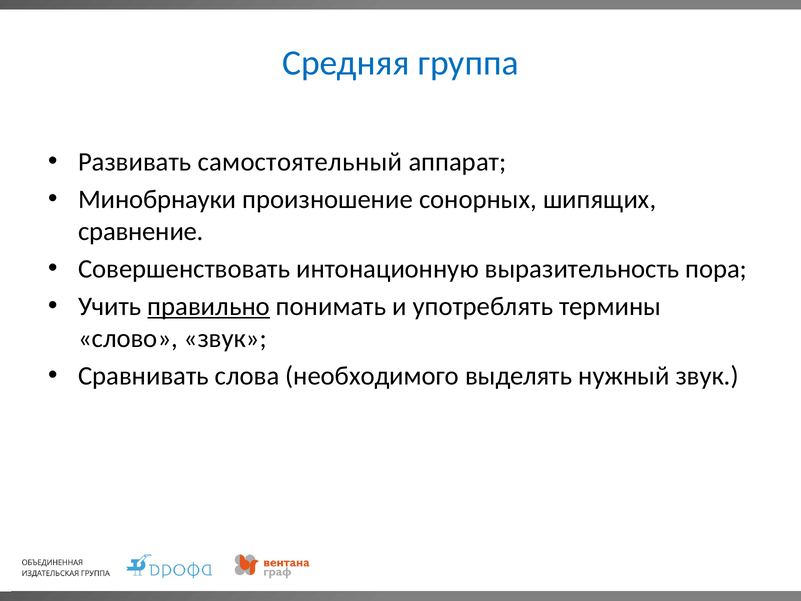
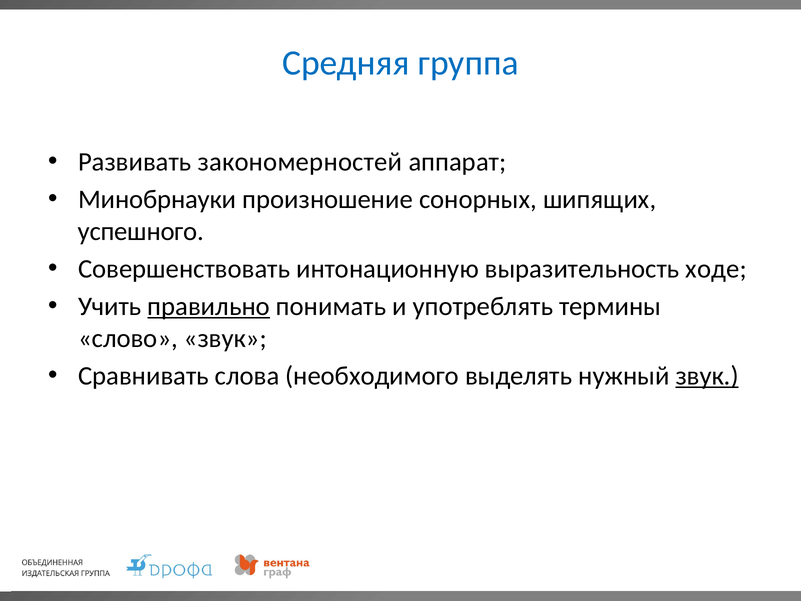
самостоятельный: самостоятельный -> закономерностей (300, 162)
сравнение: сравнение -> успешного (141, 231)
пора: пора -> ходе (716, 269)
звук underline: none -> present (707, 376)
